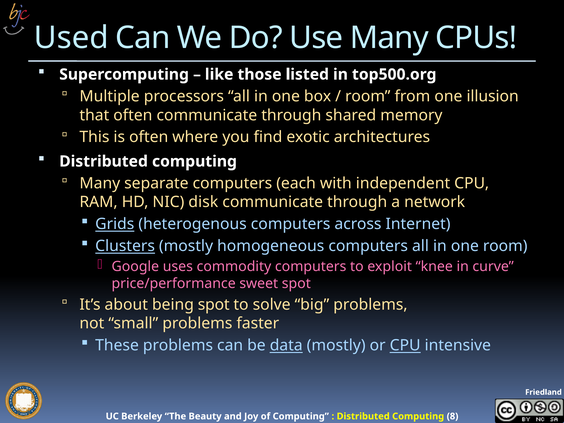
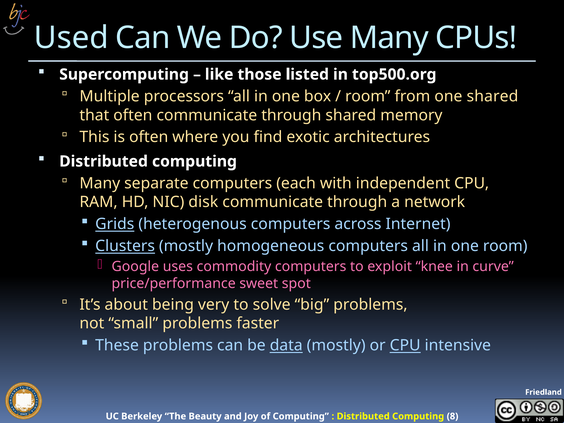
one illusion: illusion -> shared (492, 96)
being spot: spot -> very (214, 305)
